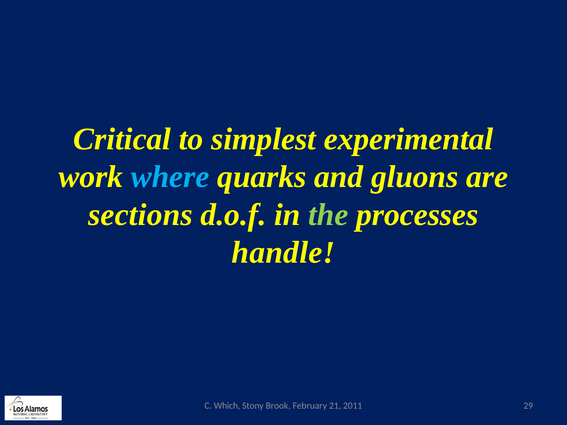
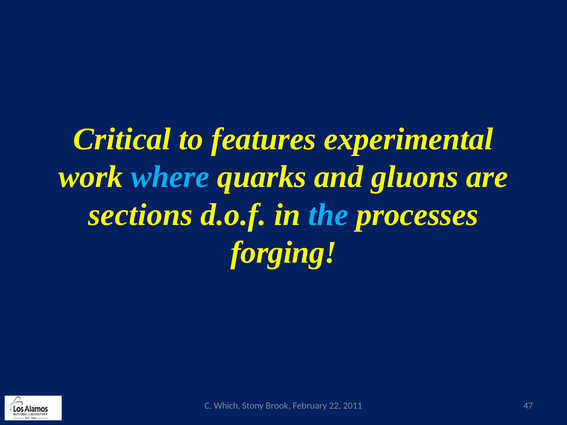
simplest: simplest -> features (264, 139)
the colour: light green -> light blue (328, 215)
handle: handle -> forging (284, 253)
21: 21 -> 22 (335, 406)
29: 29 -> 47 (528, 406)
